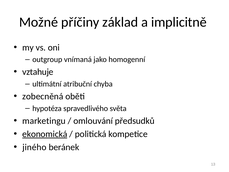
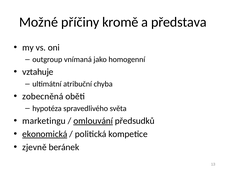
základ: základ -> kromě (120, 22)
implicitně: implicitně -> představa (179, 22)
omlouvání underline: none -> present (93, 121)
jiného: jiného -> zjevně (34, 147)
